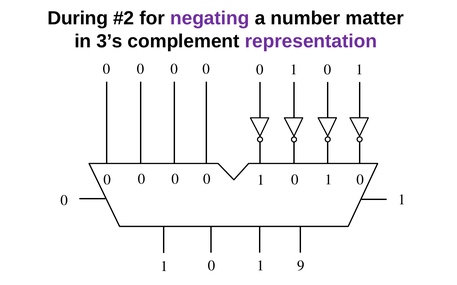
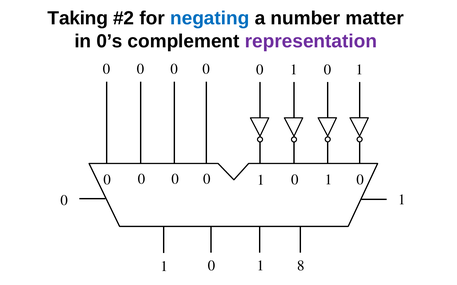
During: During -> Taking (78, 18)
negating colour: purple -> blue (210, 18)
3’s: 3’s -> 0’s (109, 41)
9: 9 -> 8 (301, 266)
